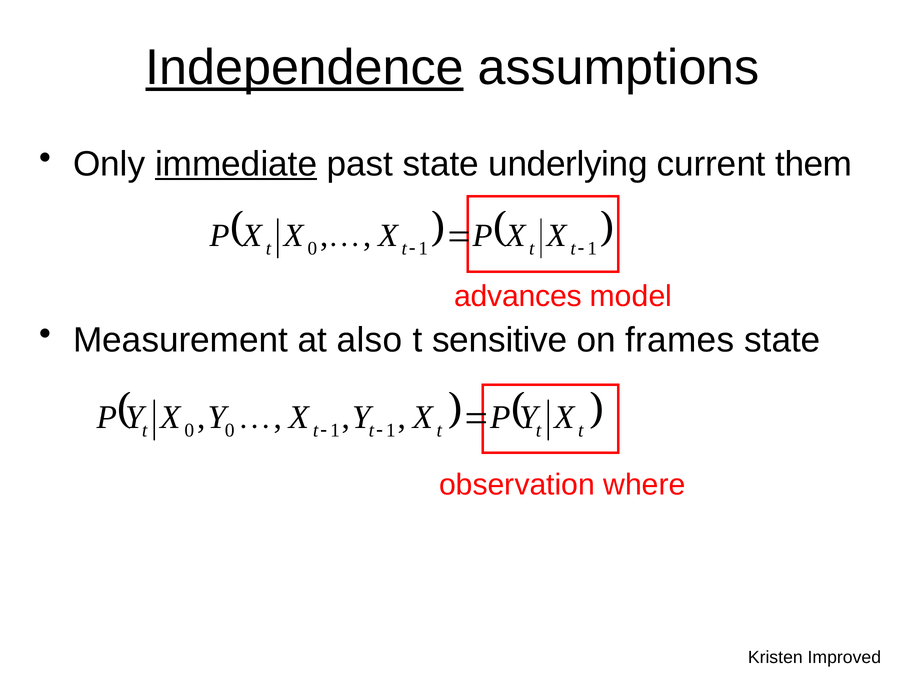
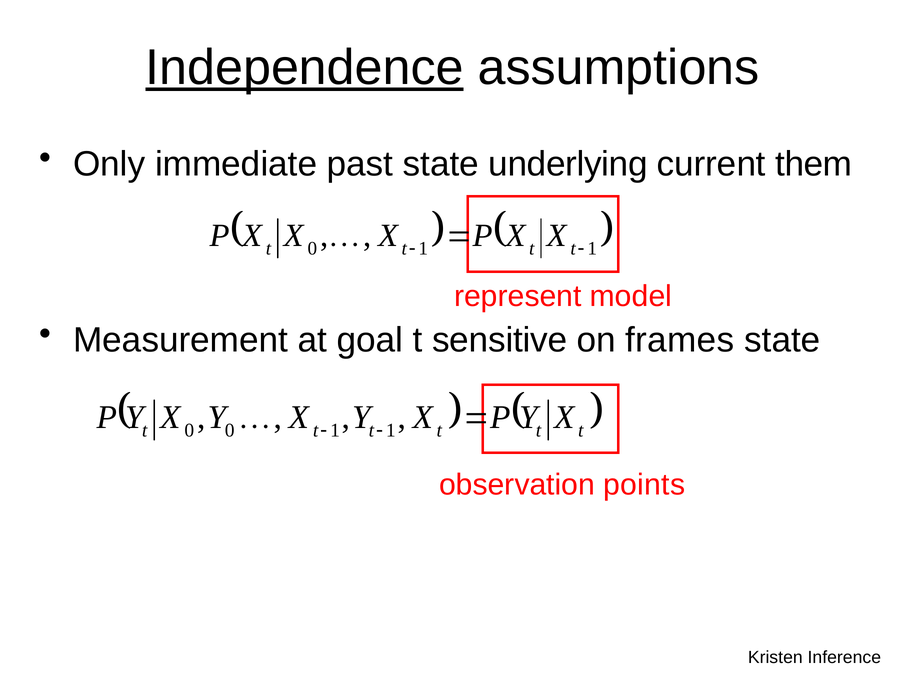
immediate underline: present -> none (236, 164)
advances: advances -> represent (518, 296)
also: also -> goal (370, 340)
where: where -> points (644, 485)
Improved: Improved -> Inference (844, 657)
